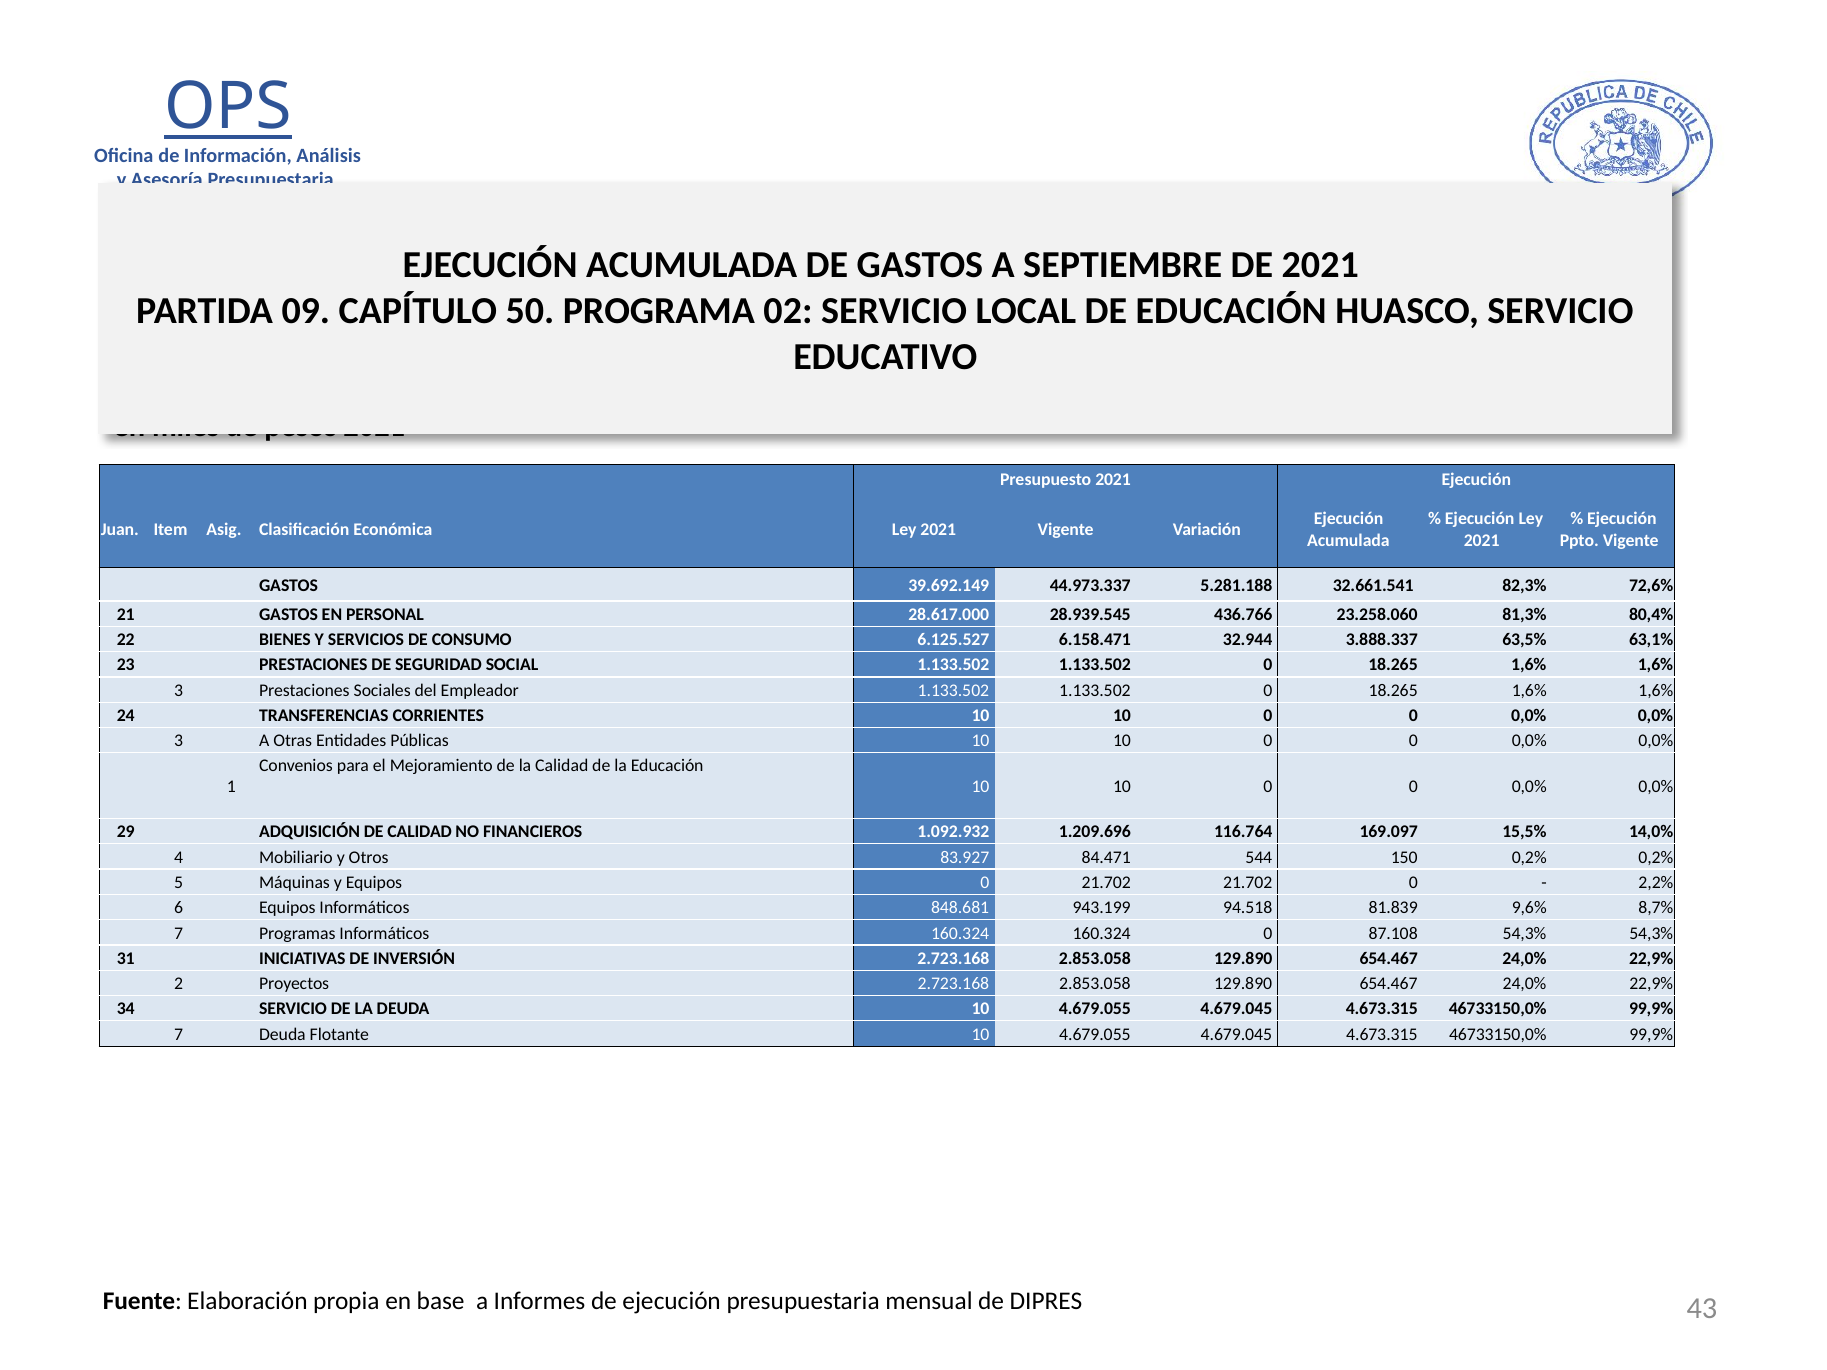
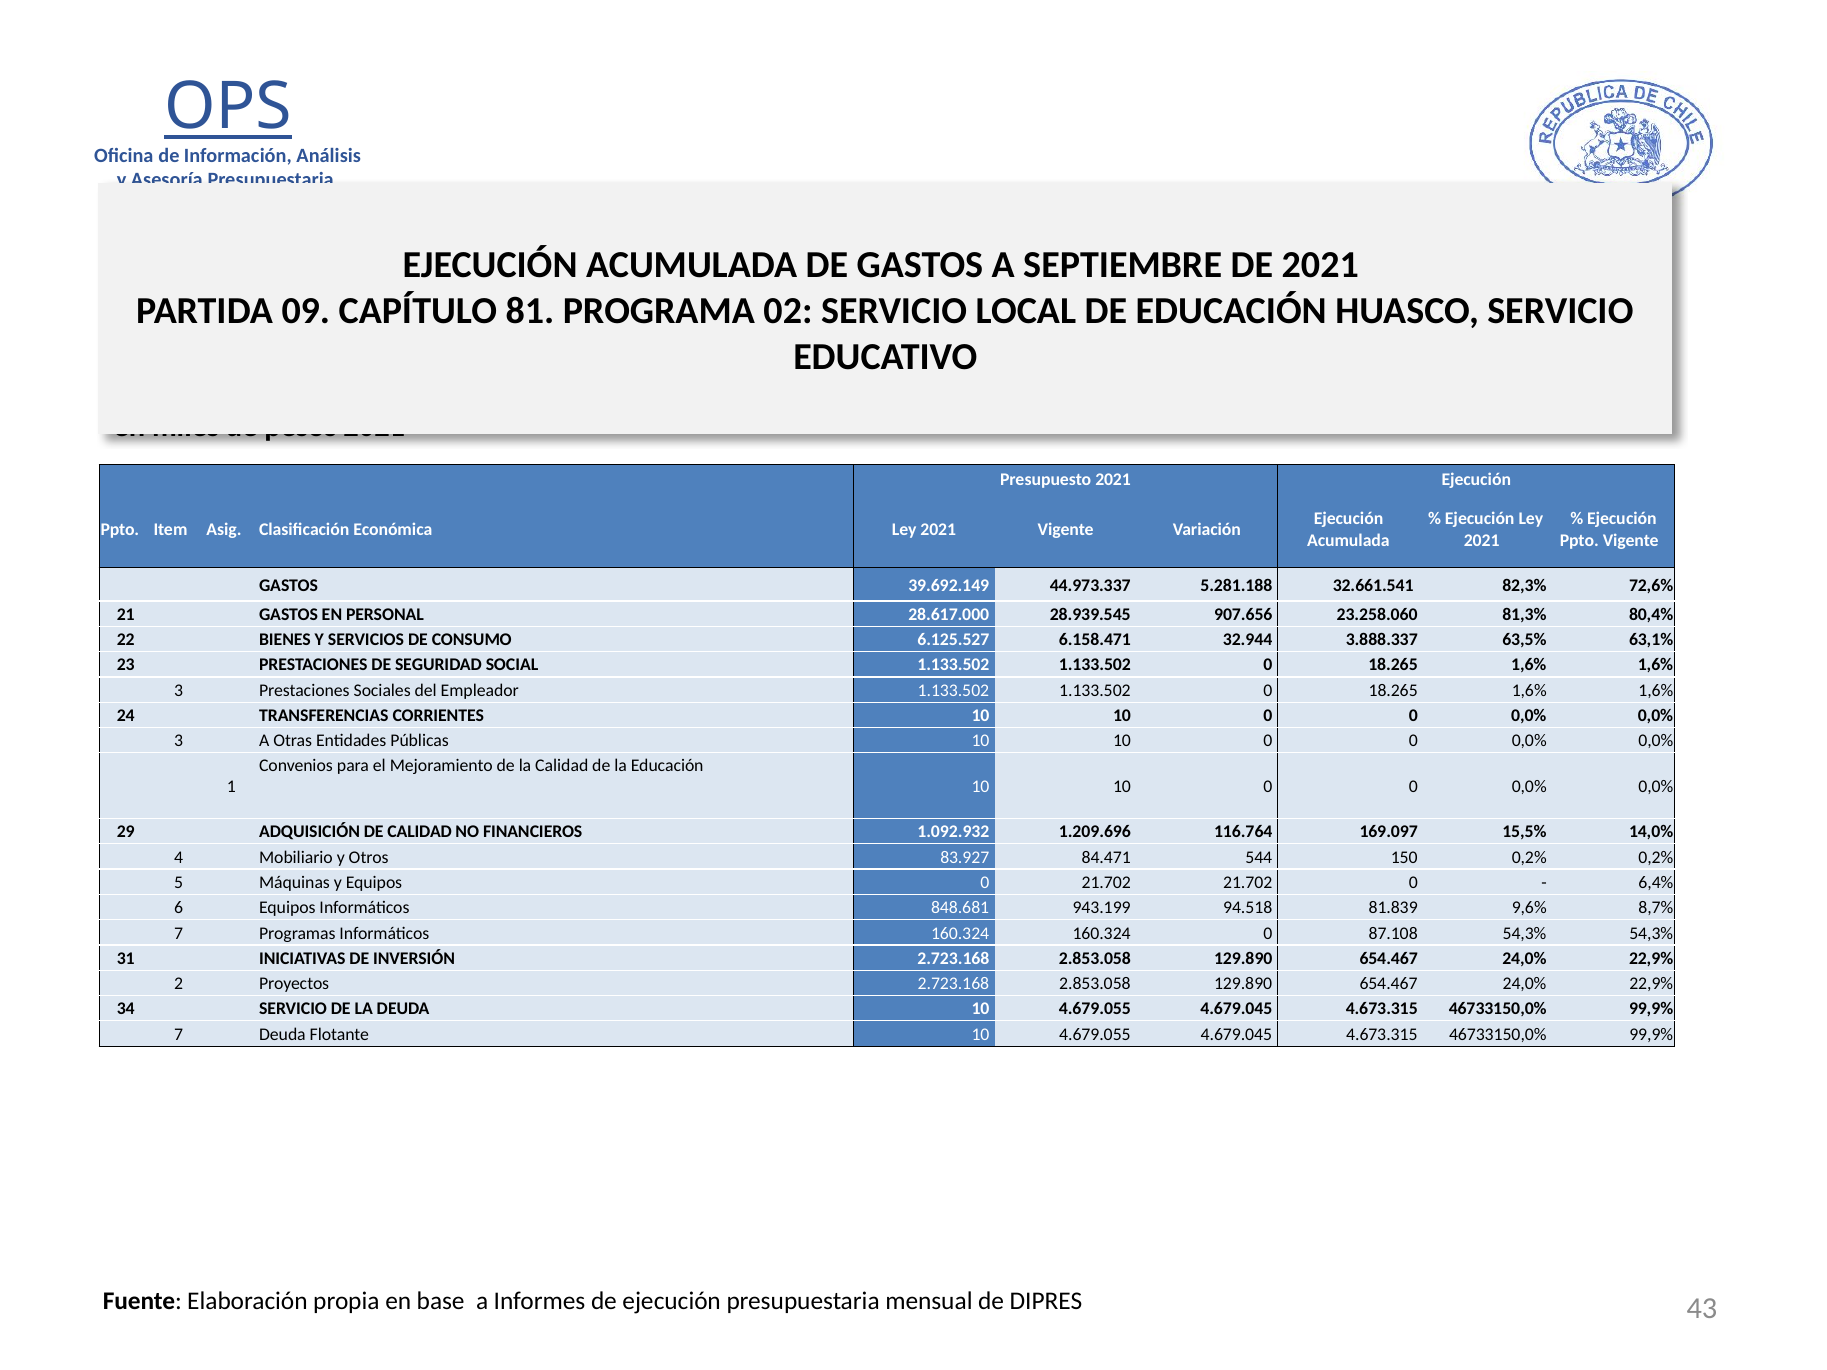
50: 50 -> 81 (530, 311)
Juan: Juan -> Ppto (120, 530)
436.766: 436.766 -> 907.656 (1243, 615)
2,2%: 2,2% -> 6,4% (1656, 883)
